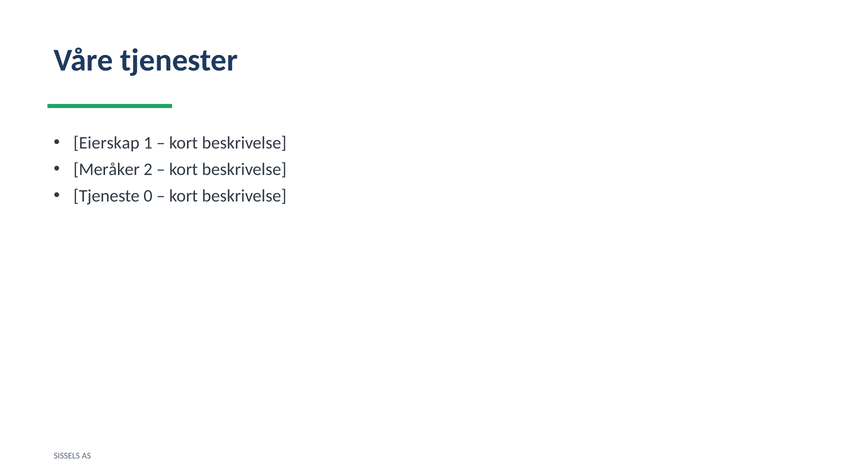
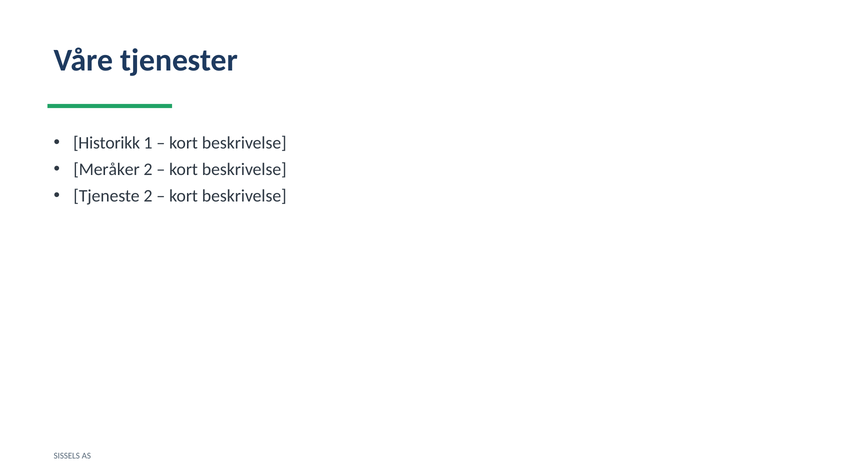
Eierskap: Eierskap -> Historikk (107, 143)
Tjeneste 0: 0 -> 2 (148, 196)
